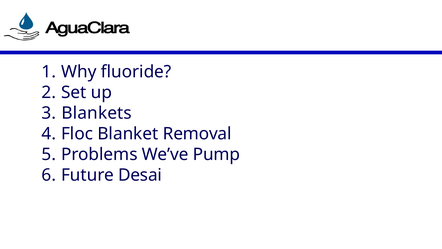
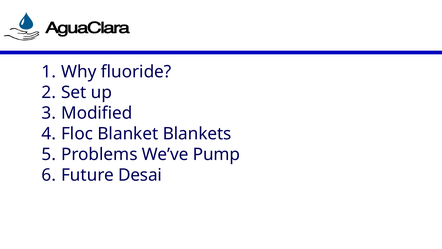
Blankets: Blankets -> Modified (97, 113)
Removal: Removal -> Blankets (197, 134)
